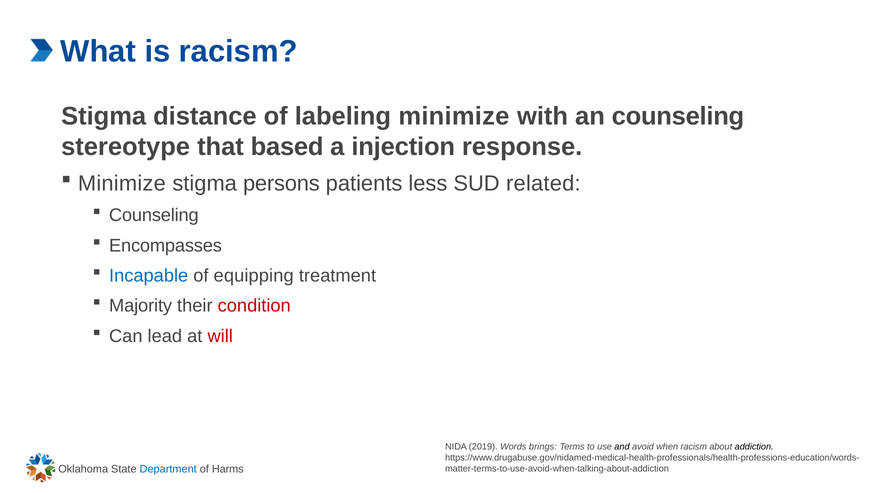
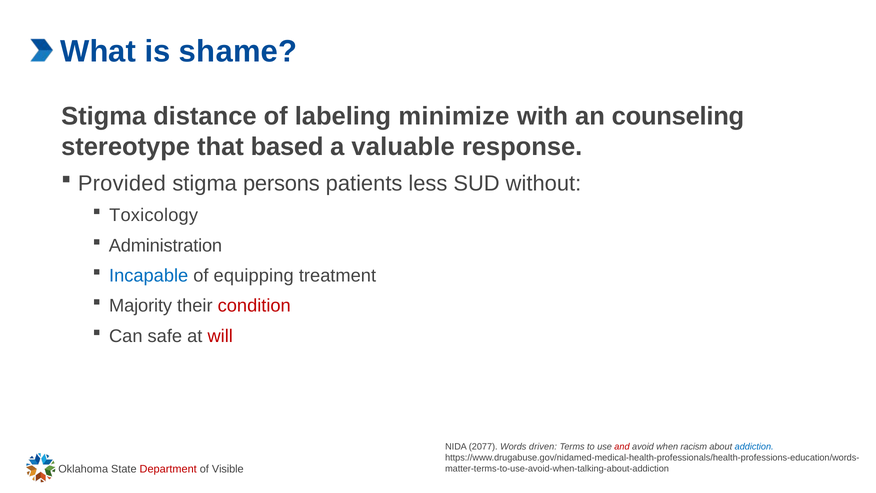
is racism: racism -> shame (238, 52)
injection: injection -> valuable (403, 147)
Minimize: Minimize -> Provided (122, 183)
related: related -> without (543, 183)
Counseling: Counseling -> Toxicology (154, 215)
Encompasses: Encompasses -> Administration (165, 245)
lead: lead -> safe (165, 336)
2019: 2019 -> 2077 (483, 446)
brings: brings -> driven (543, 446)
and colour: black -> red (622, 446)
addiction colour: black -> blue (754, 446)
Department colour: blue -> red (168, 469)
Harms: Harms -> Visible (228, 469)
